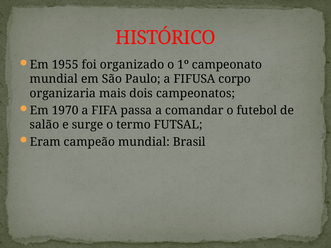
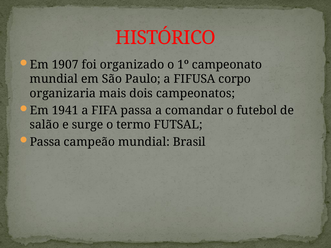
1955: 1955 -> 1907 (65, 65)
1970: 1970 -> 1941 (65, 111)
Eram: Eram -> Passa (45, 142)
